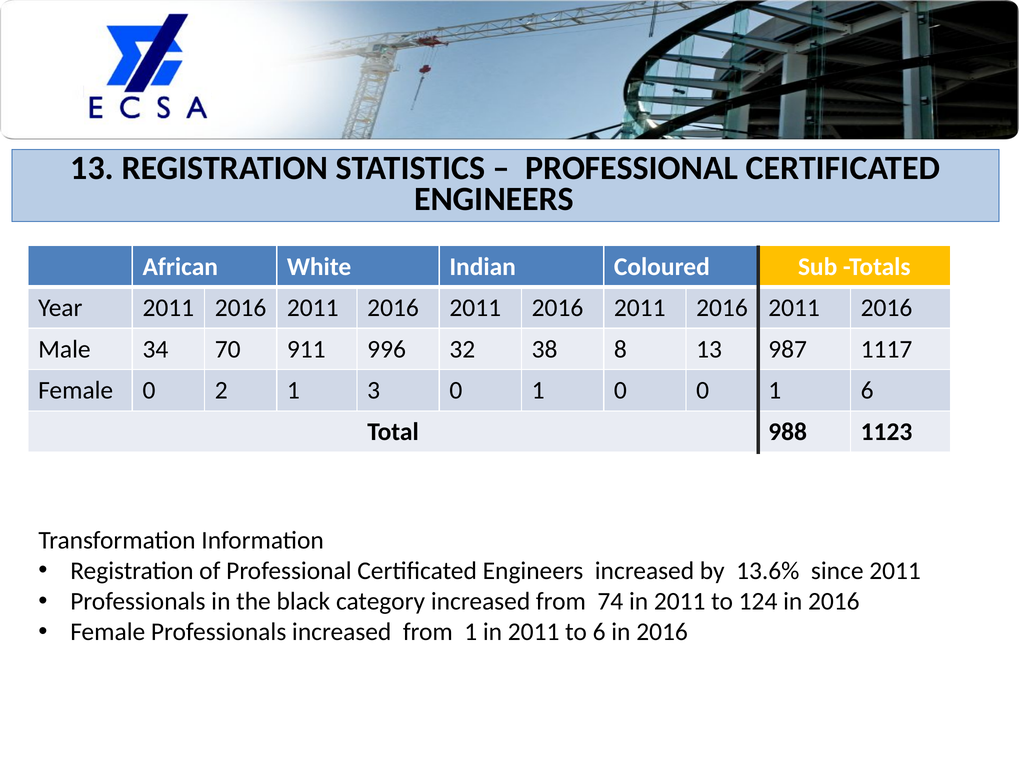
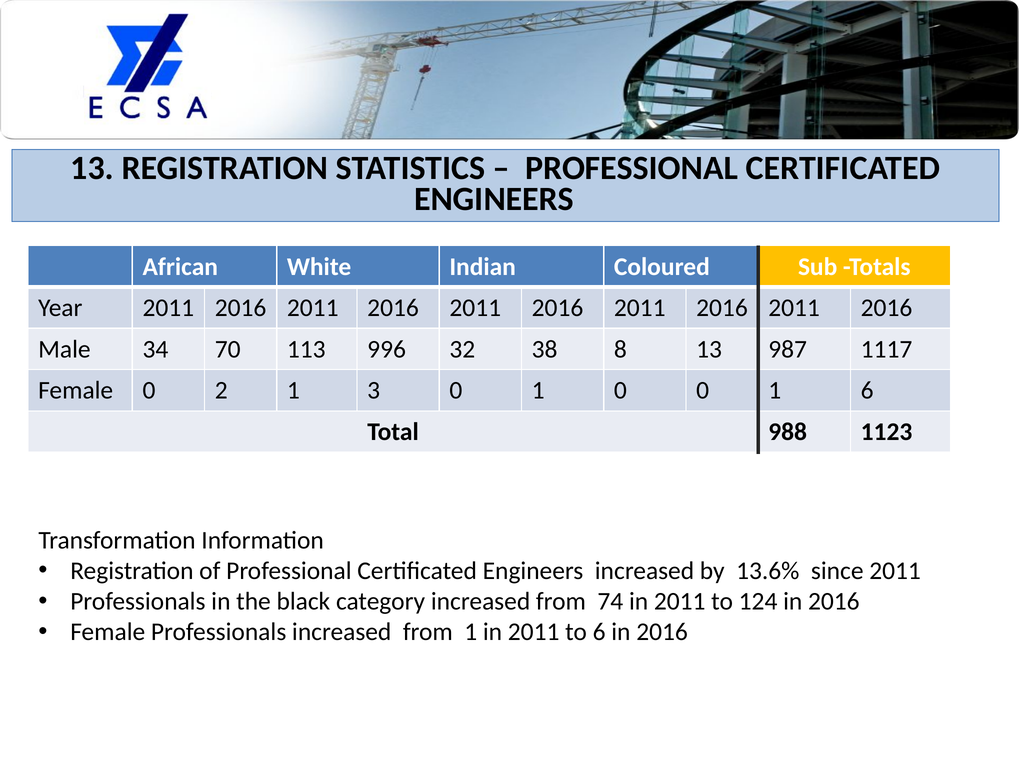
911: 911 -> 113 (306, 349)
